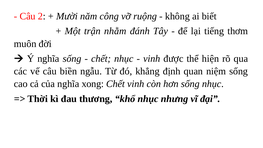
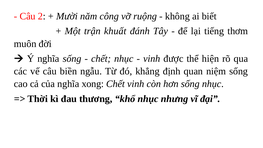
nhằm: nhằm -> khuất (115, 31)
